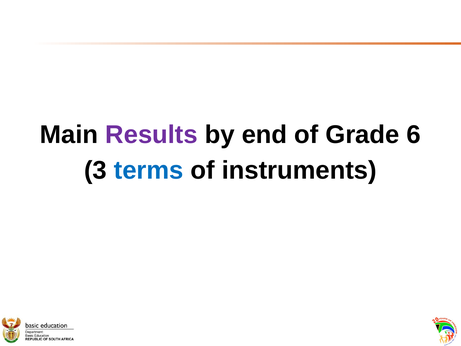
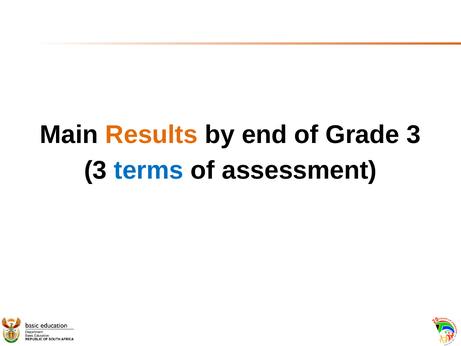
Results colour: purple -> orange (151, 135)
Grade 6: 6 -> 3 (414, 135)
instruments: instruments -> assessment (299, 170)
